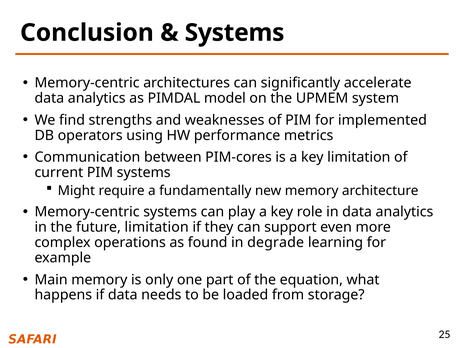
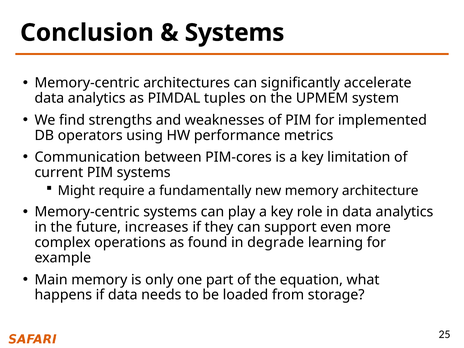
model: model -> tuples (225, 98)
future limitation: limitation -> increases (157, 227)
